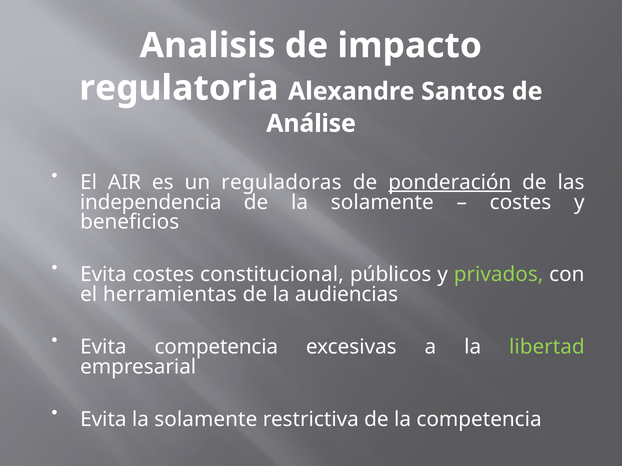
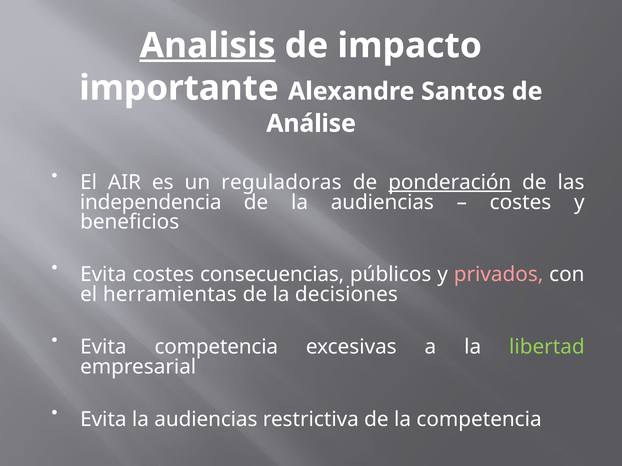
Analisis underline: none -> present (208, 46)
regulatoria: regulatoria -> importante (179, 88)
de la solamente: solamente -> audiencias (382, 202)
constitucional: constitucional -> consecuencias (272, 275)
privados colour: light green -> pink (499, 275)
audiencias: audiencias -> decisiones (346, 295)
Evita la solamente: solamente -> audiencias (206, 420)
